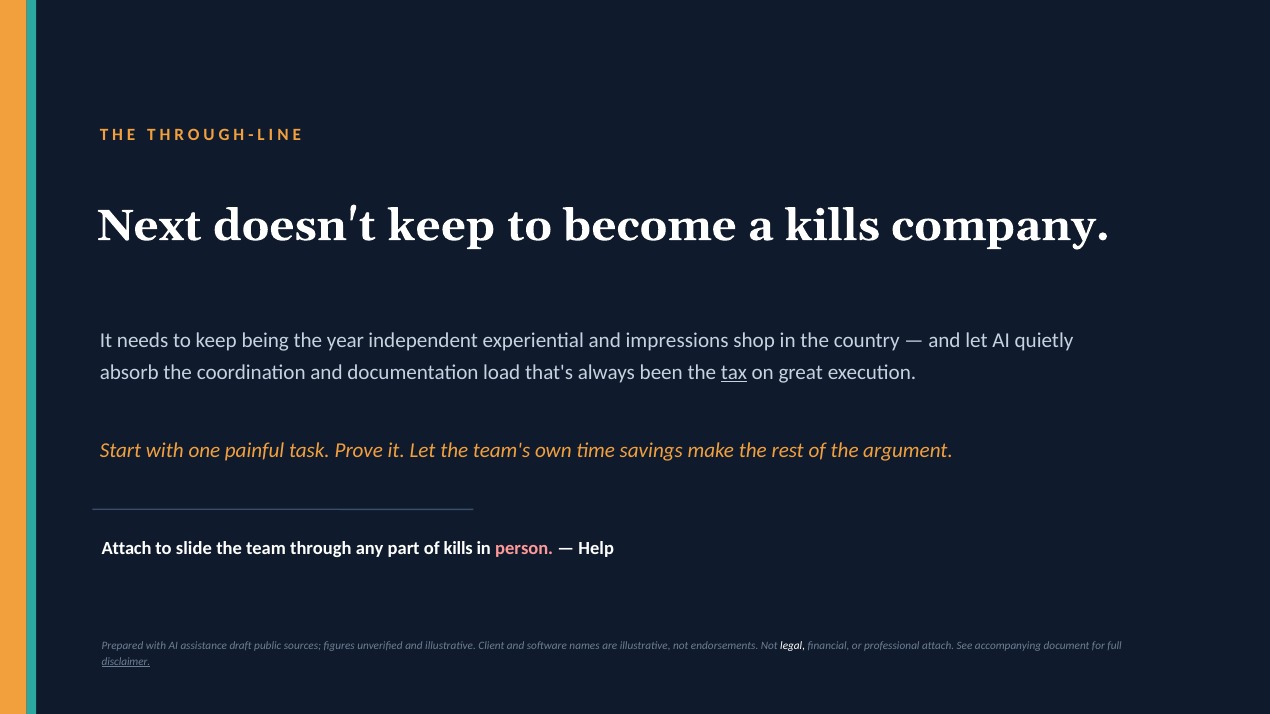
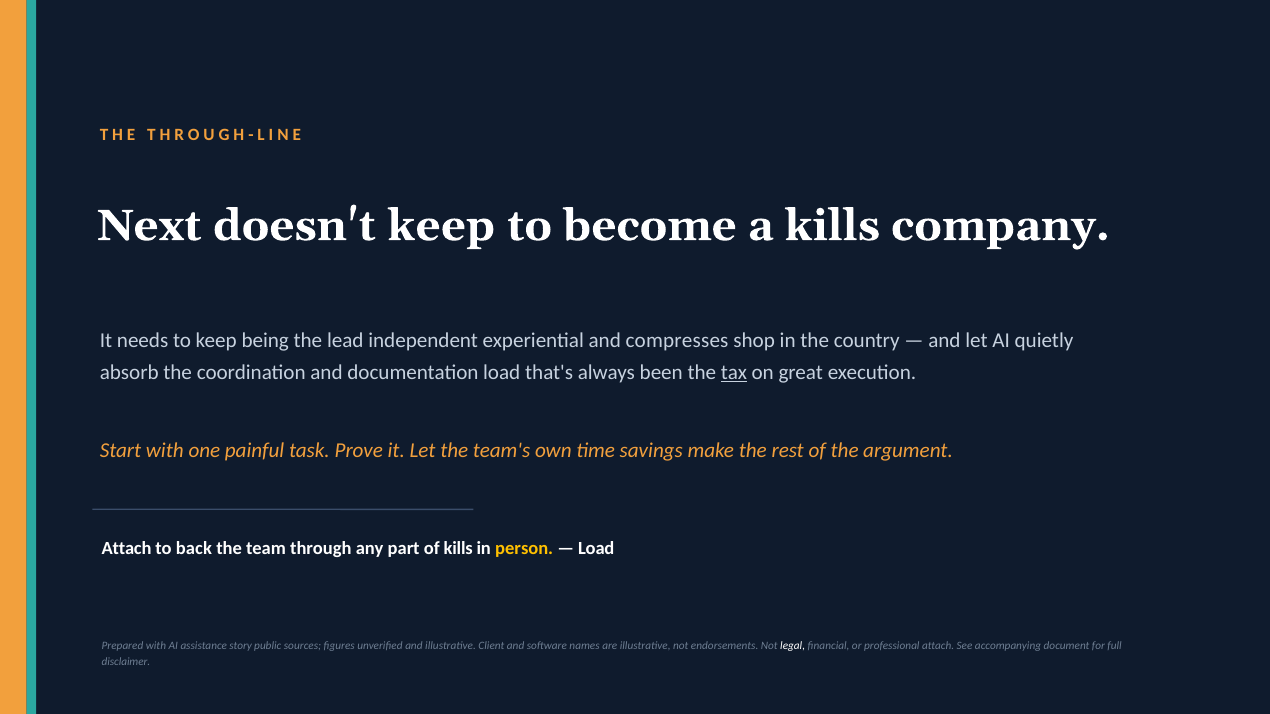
year: year -> lead (345, 341)
impressions: impressions -> compresses (677, 341)
slide: slide -> back (194, 549)
person colour: pink -> yellow (524, 549)
Help: Help -> Load (596, 549)
draft: draft -> story (241, 646)
disclaimer underline: present -> none (126, 662)
